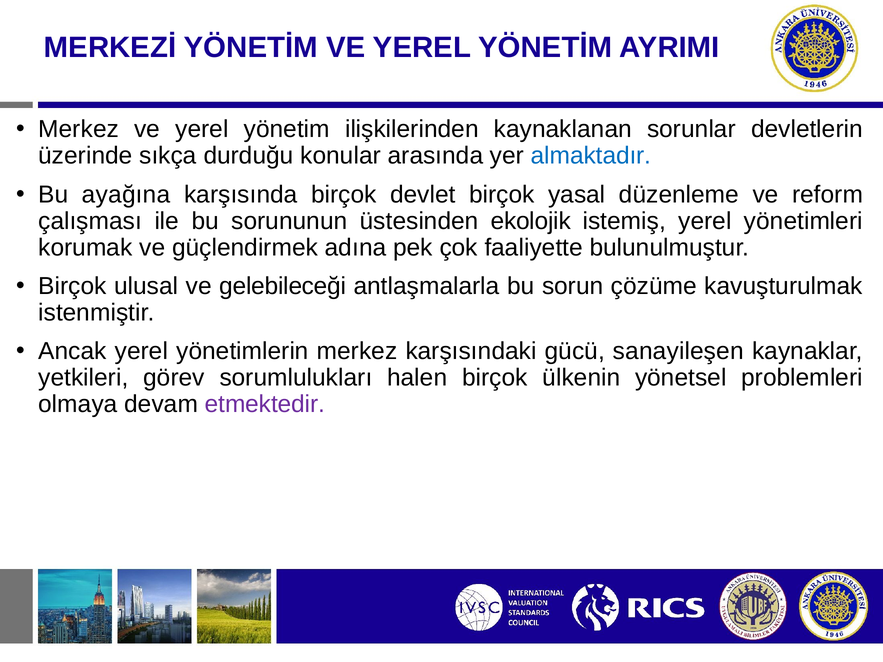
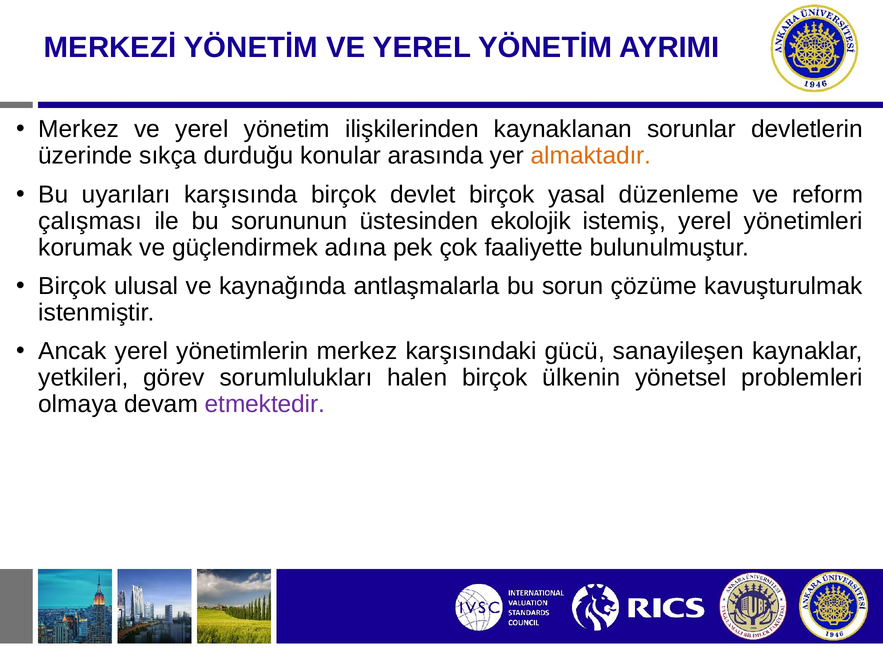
almaktadır colour: blue -> orange (591, 156)
ayağına: ayağına -> uyarıları (126, 195)
gelebileceği: gelebileceği -> kaynağında (283, 286)
